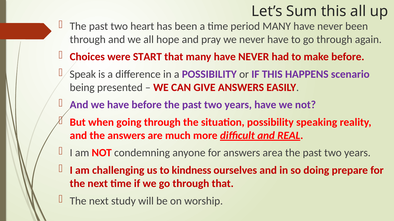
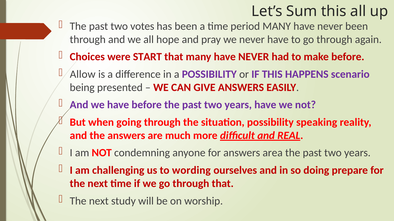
heart: heart -> votes (142, 26)
Speak: Speak -> Allow (83, 74)
kindness: kindness -> wording (191, 171)
